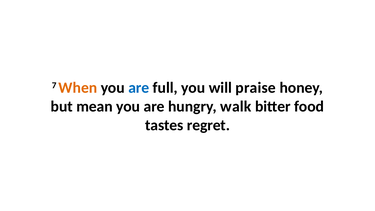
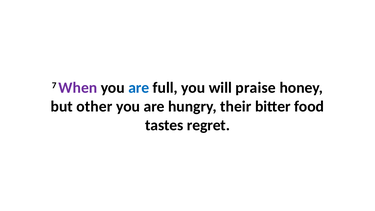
When colour: orange -> purple (78, 88)
mean: mean -> other (94, 107)
walk: walk -> their (236, 107)
